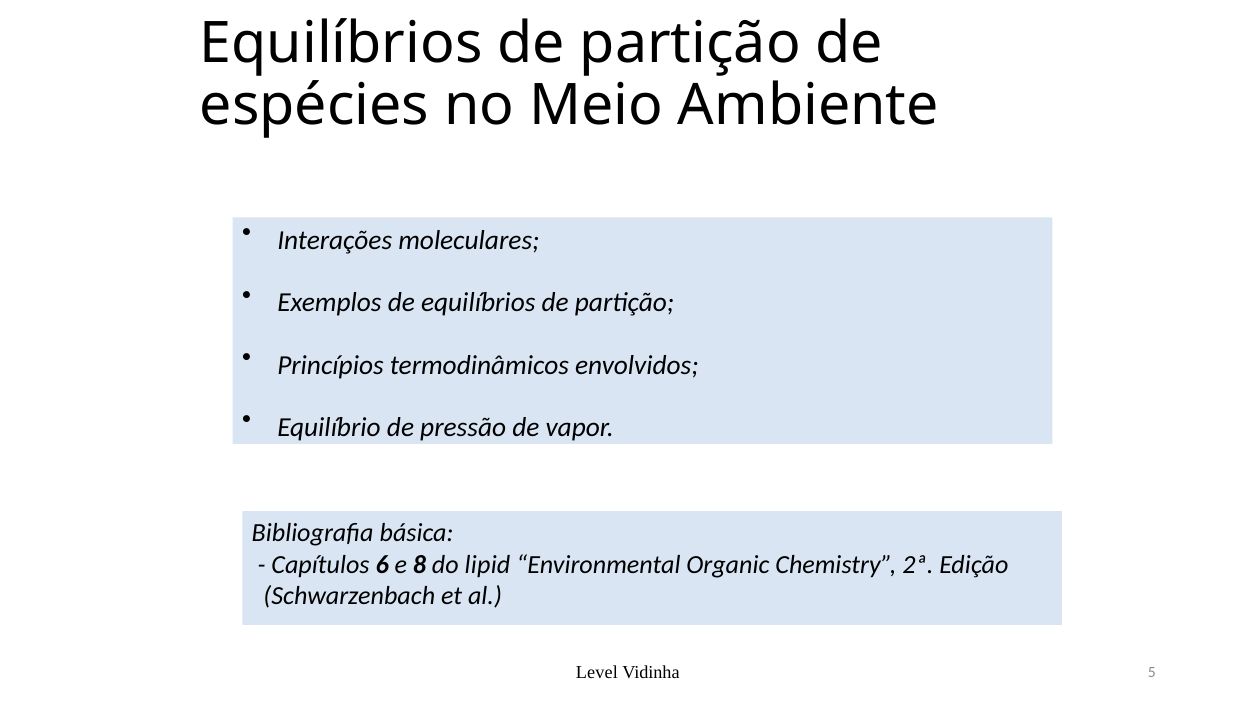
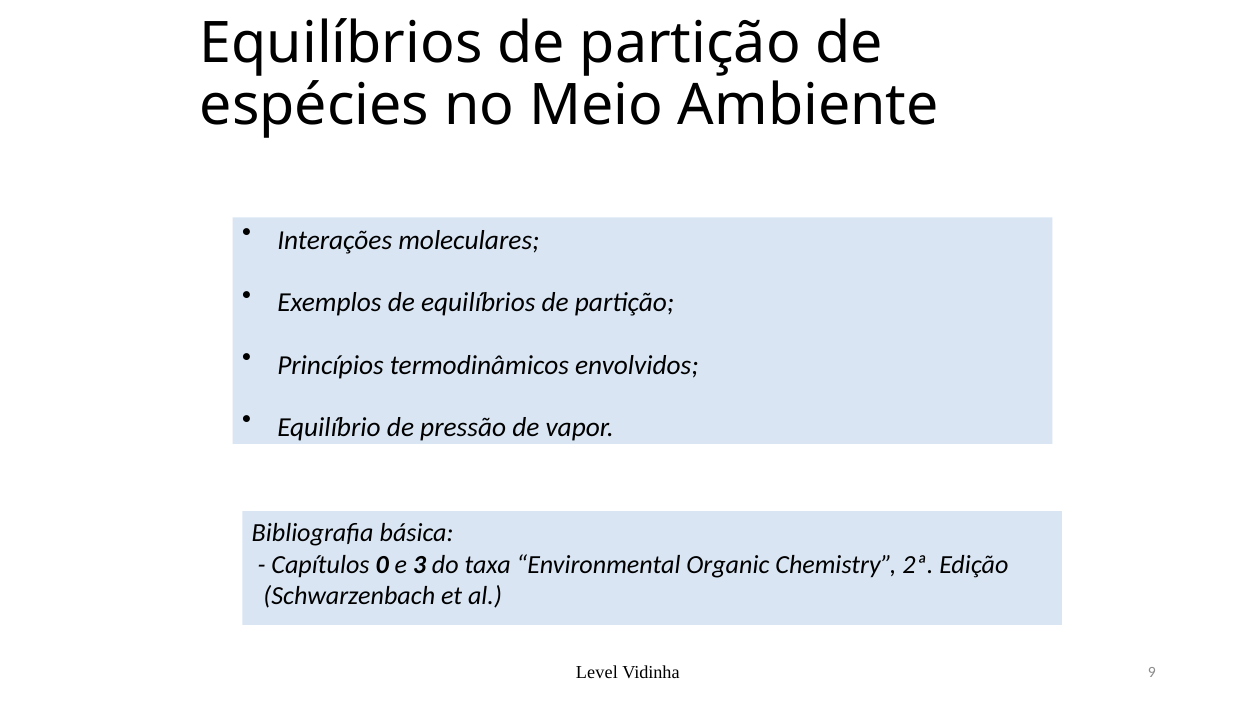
6: 6 -> 0 (382, 564)
8: 8 -> 3 (420, 564)
lipid: lipid -> taxa (488, 564)
5: 5 -> 9 (1152, 672)
